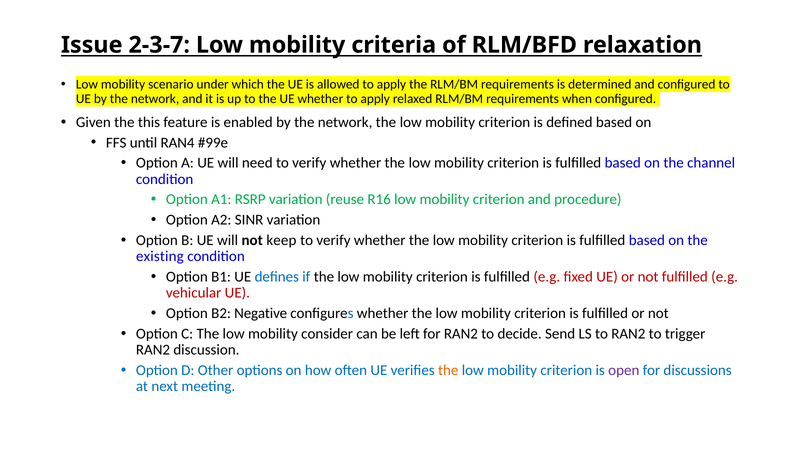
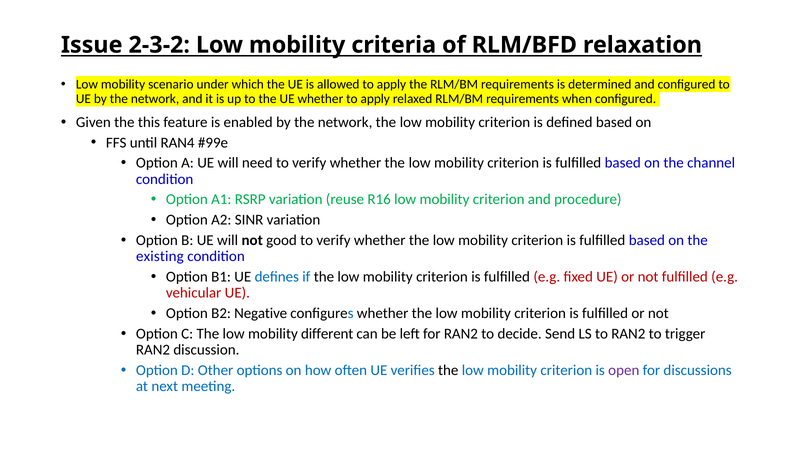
2-3-7: 2-3-7 -> 2-3-2 (159, 45)
keep: keep -> good (282, 240)
consider: consider -> different (327, 334)
the colour: orange -> black (448, 370)
